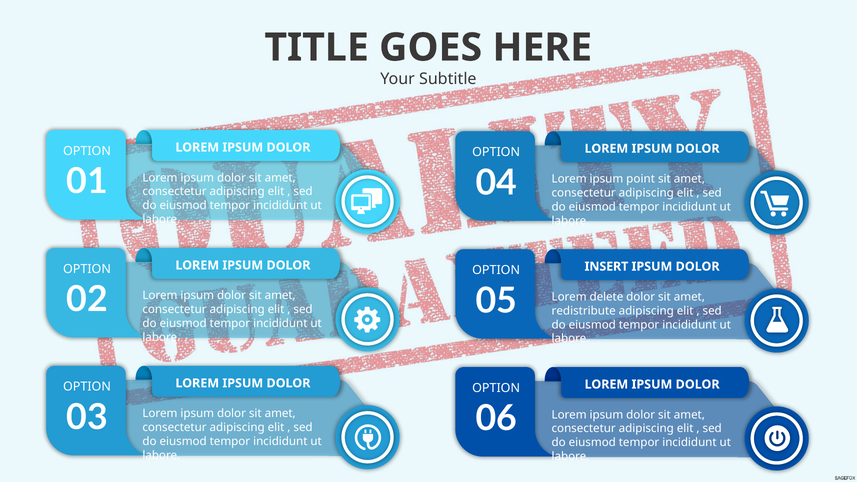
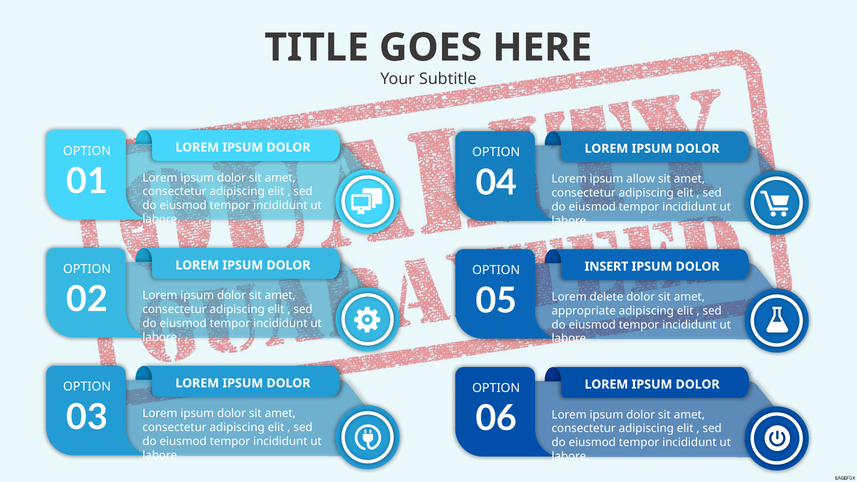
point: point -> allow (641, 179)
redistribute: redistribute -> appropriate (584, 311)
